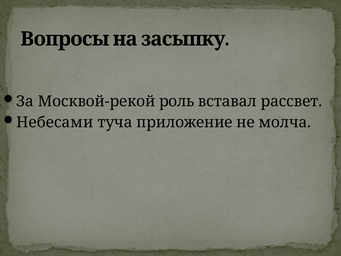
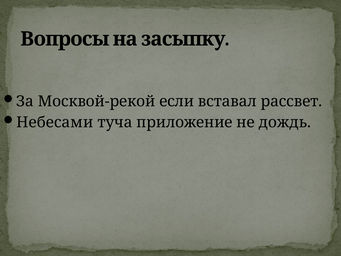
роль: роль -> если (177, 101)
молча: молча -> дождь (285, 122)
